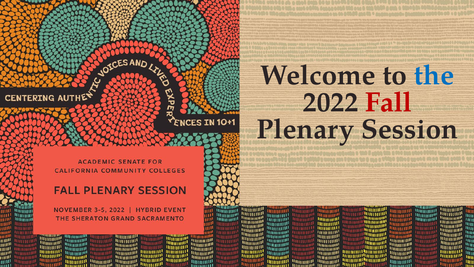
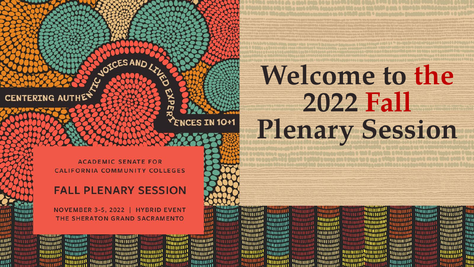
the colour: blue -> red (434, 75)
